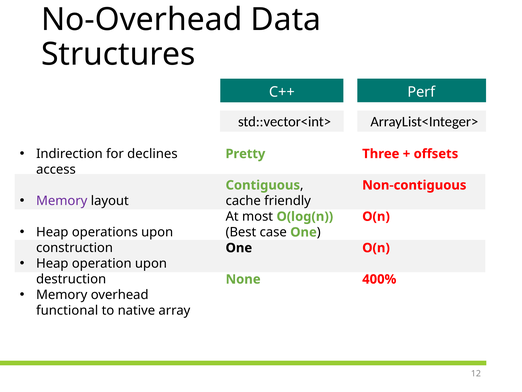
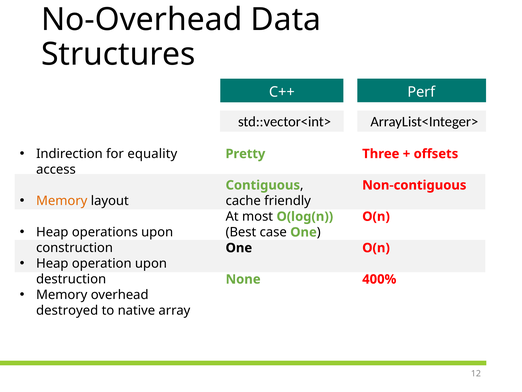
declines: declines -> equality (152, 154)
Memory colour: purple -> orange (62, 201)
functional: functional -> destroyed (67, 310)
